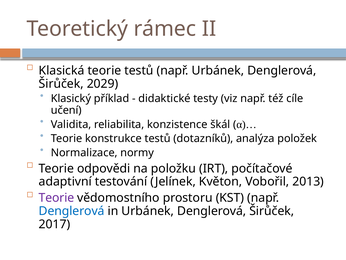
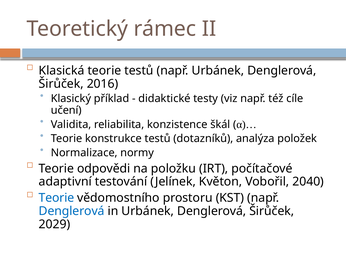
2029: 2029 -> 2016 (103, 84)
2013: 2013 -> 2040 (308, 181)
Teorie colour: purple -> blue (56, 198)
2017: 2017 -> 2029 (55, 224)
